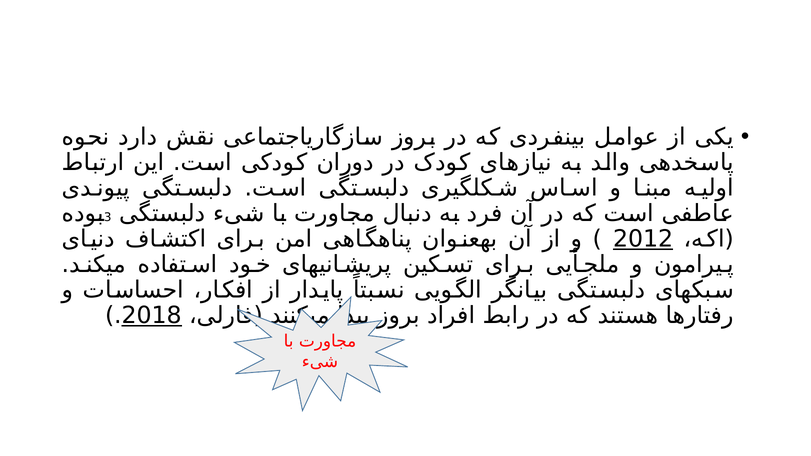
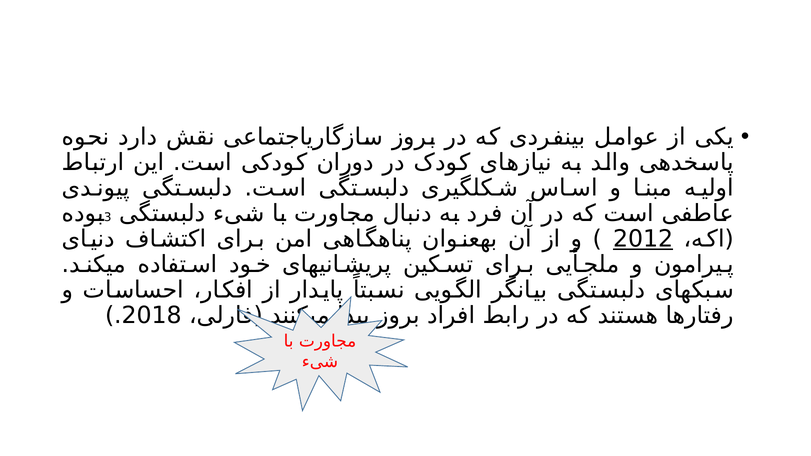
2018 underline: present -> none (152, 316)
